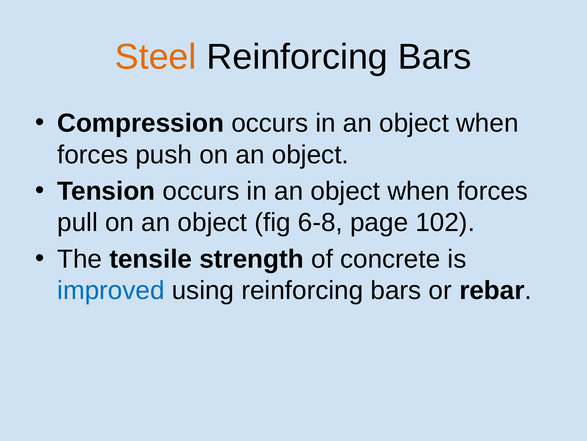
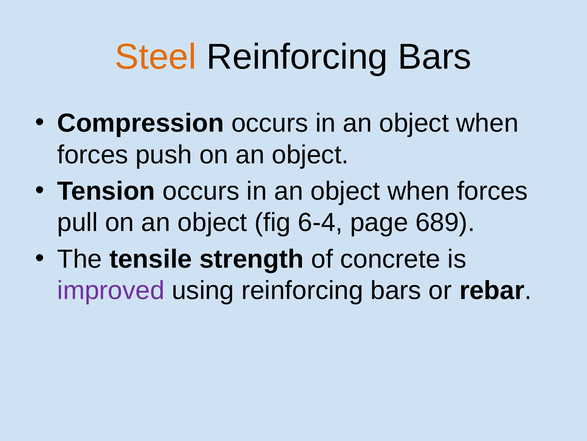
6-8: 6-8 -> 6-4 (320, 222)
102: 102 -> 689 (445, 222)
improved colour: blue -> purple (111, 290)
